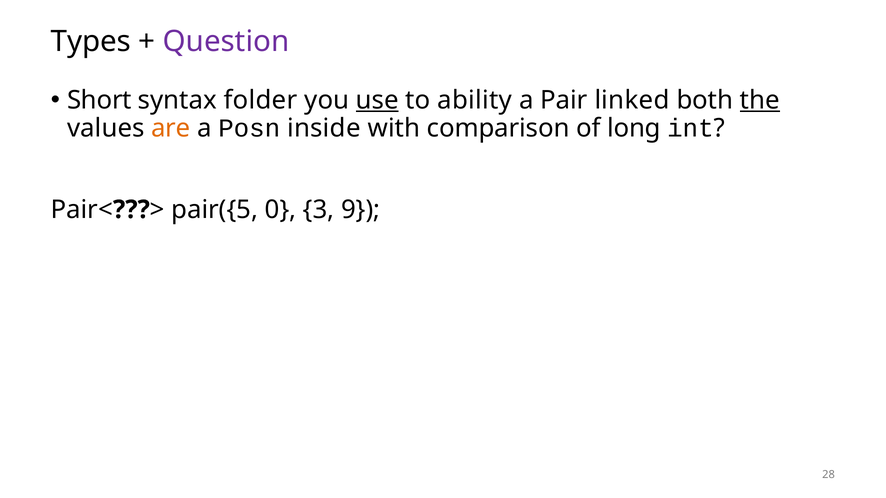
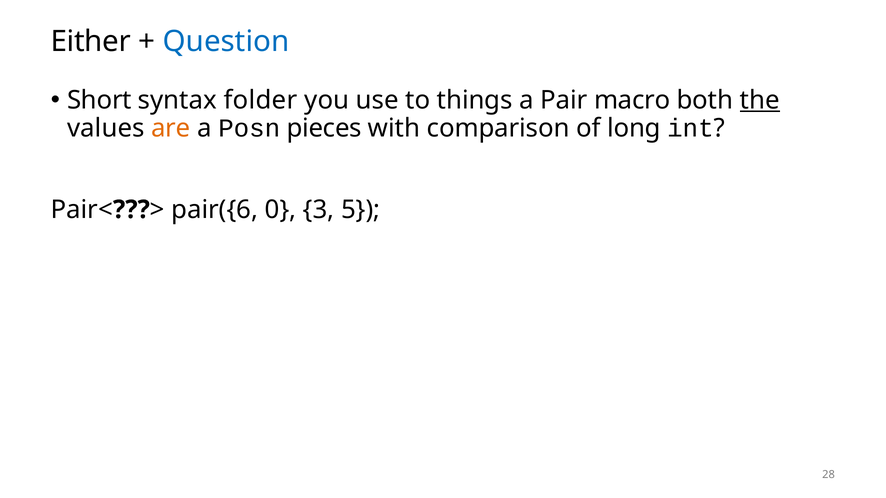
Types: Types -> Either (91, 41)
Question colour: purple -> blue (226, 41)
use underline: present -> none (377, 100)
ability: ability -> things (475, 100)
linked: linked -> macro (632, 100)
inside: inside -> pieces (324, 128)
pair({5: pair({5 -> pair({6 (215, 210)
9: 9 -> 5 (361, 210)
